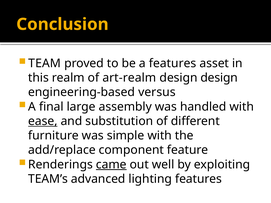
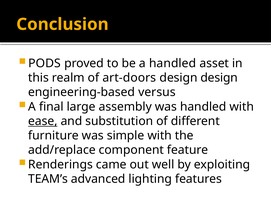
TEAM: TEAM -> PODS (45, 63)
a features: features -> handled (173, 63)
art-realm: art-realm -> art-doors (129, 78)
came underline: present -> none (111, 165)
